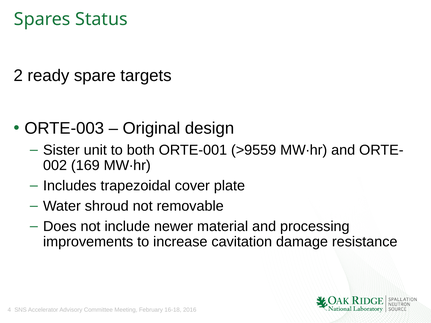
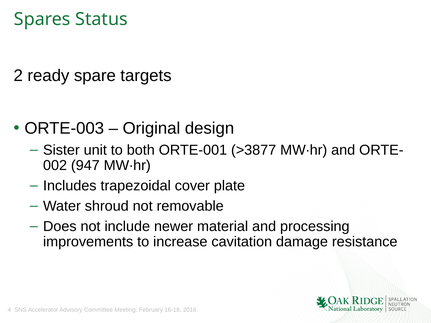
>9559: >9559 -> >3877 (254, 150)
169: 169 -> 947 (85, 166)
